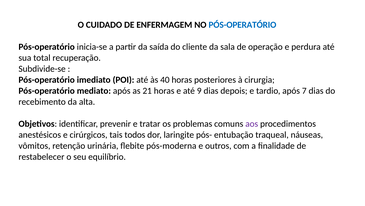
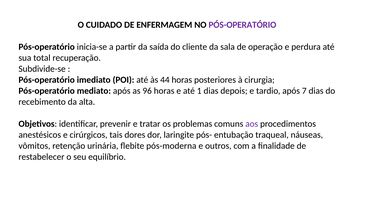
PÓS-OPERATÓRIO colour: blue -> purple (242, 25)
40: 40 -> 44 (165, 80)
21: 21 -> 96 (147, 91)
9: 9 -> 1 (199, 91)
todos: todos -> dores (135, 134)
